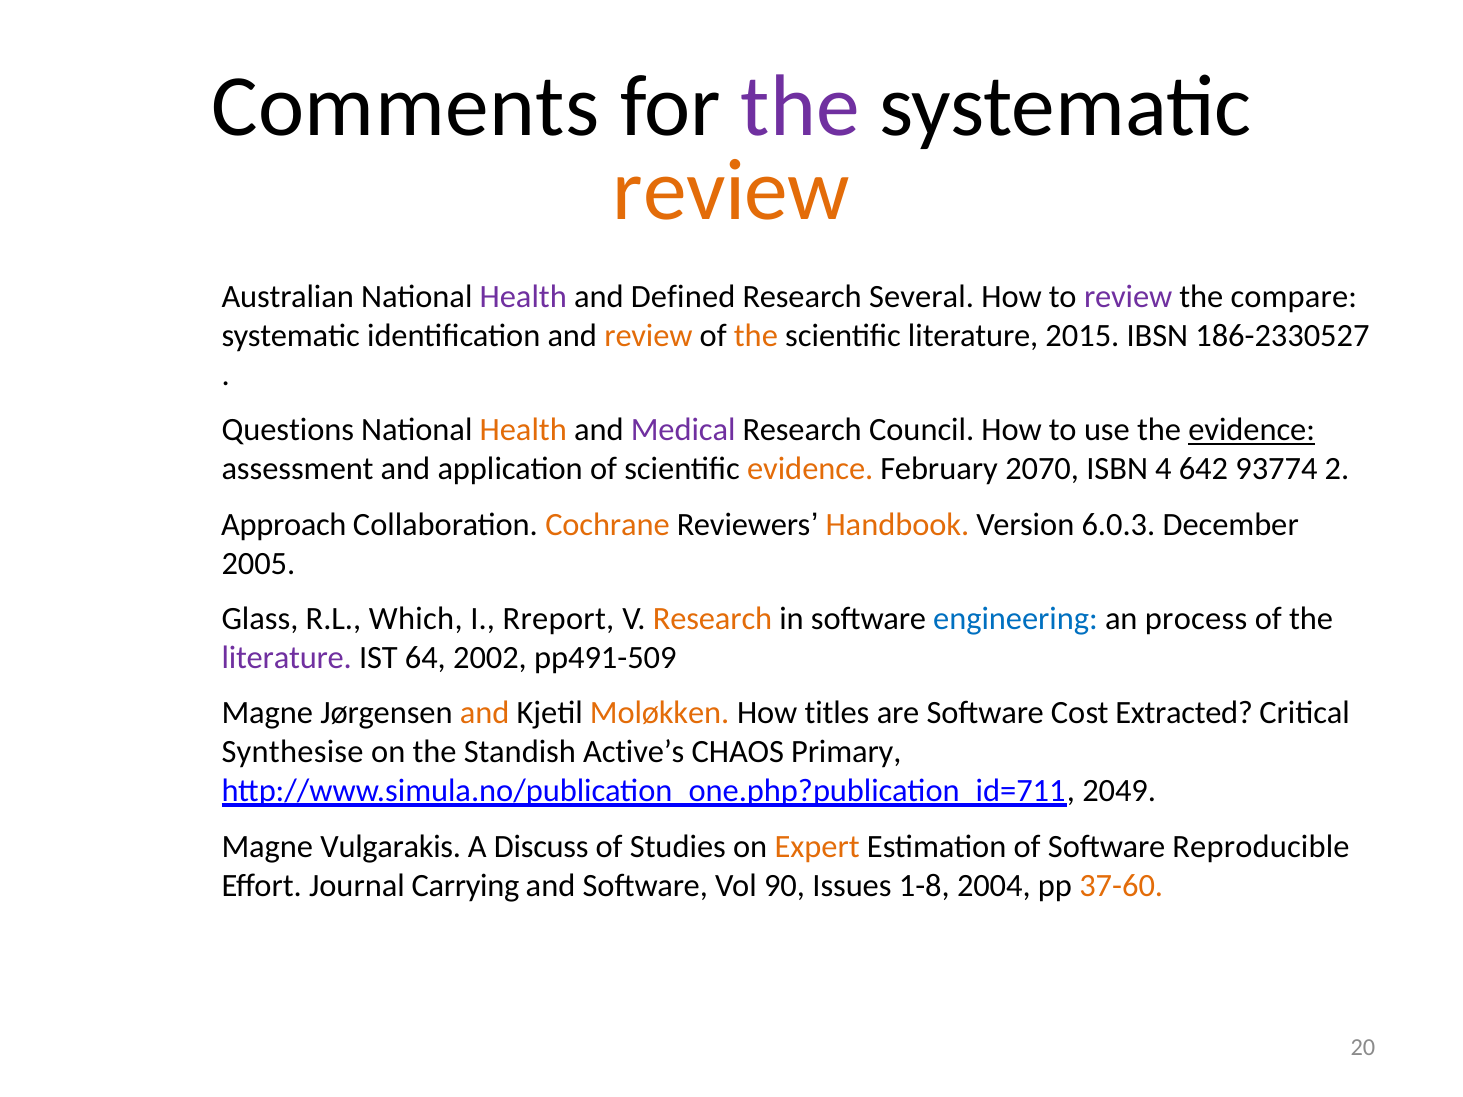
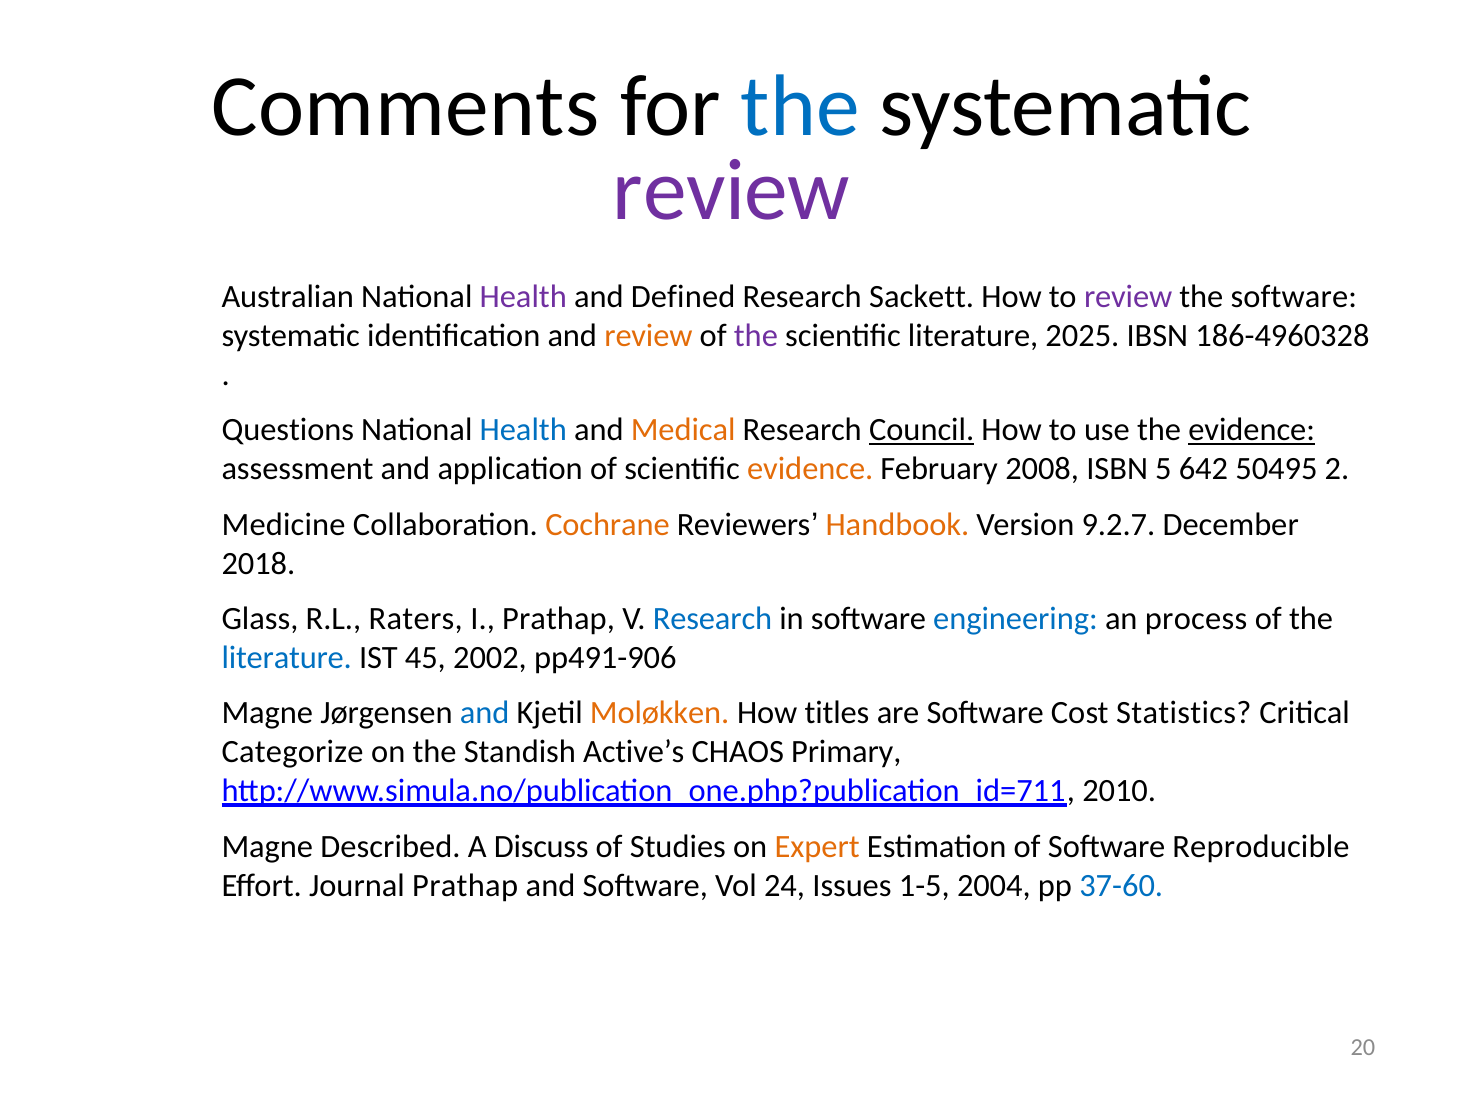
the colour: purple -> blue (800, 107)
review colour: orange -> purple (732, 190)
Several: Several -> Sackett (922, 297)
the compare: compare -> software (1294, 297)
the colour: orange -> purple (756, 336)
2015: 2015 -> 2025 (1082, 336)
186-2330527: 186-2330527 -> 186-4960328 (1282, 336)
Health colour: orange -> blue (523, 430)
Medical colour: purple -> orange (683, 430)
Council underline: none -> present (922, 430)
2070: 2070 -> 2008 (1042, 469)
4: 4 -> 5 (1163, 469)
93774: 93774 -> 50495 (1276, 469)
Approach: Approach -> Medicine (284, 525)
6.0.3: 6.0.3 -> 9.2.7 (1118, 525)
2005: 2005 -> 2018 (258, 564)
Which: Which -> Raters (416, 619)
I Rreport: Rreport -> Prathap (559, 619)
Research colour: orange -> blue (713, 619)
literature colour: purple -> blue (287, 658)
64: 64 -> 45 (425, 658)
pp491-509: pp491-509 -> pp491-906 (605, 658)
and colour: orange -> blue (485, 713)
Extracted: Extracted -> Statistics (1184, 713)
Synthesise: Synthesise -> Categorize (293, 752)
2049: 2049 -> 2010 (1119, 791)
Vulgarakis: Vulgarakis -> Described (391, 847)
Journal Carrying: Carrying -> Prathap (465, 886)
90: 90 -> 24 (785, 886)
1-8: 1-8 -> 1-5 (924, 886)
37-60 colour: orange -> blue (1121, 886)
